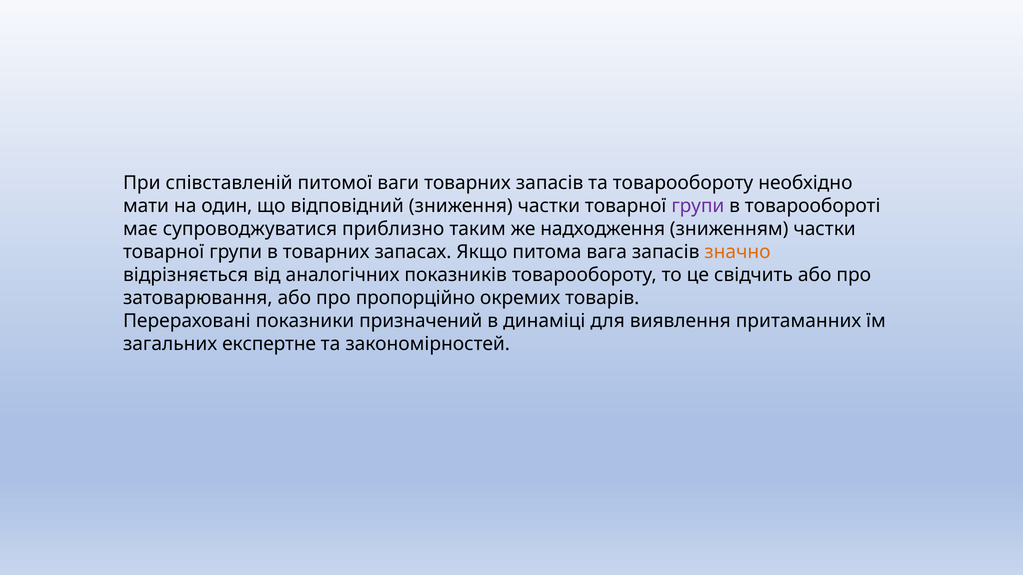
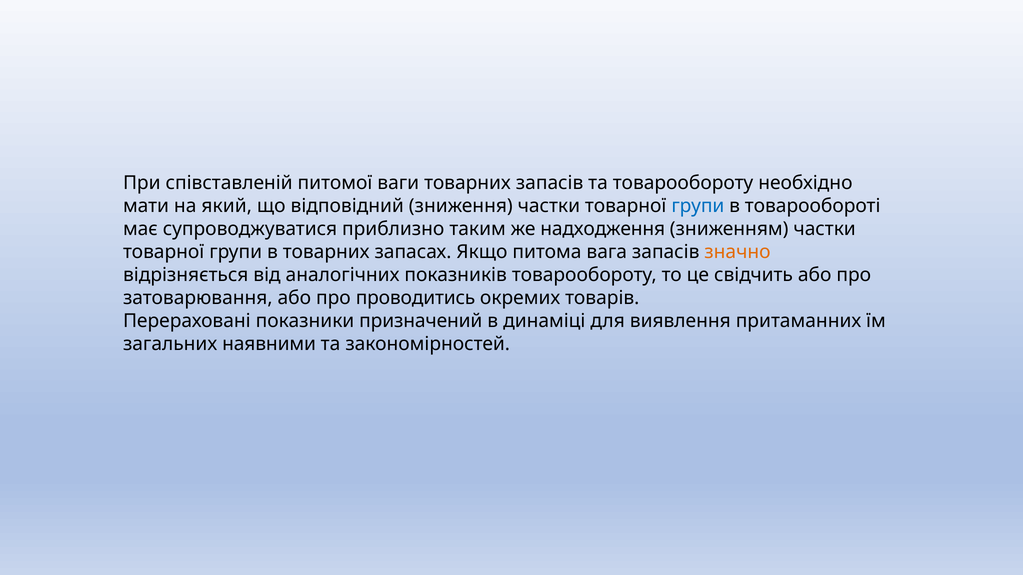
один: один -> який (227, 206)
групи colour: purple -> blue (698, 206)
пропорційно: пропорційно -> проводитись (416, 298)
експертне: експертне -> наявними (269, 344)
